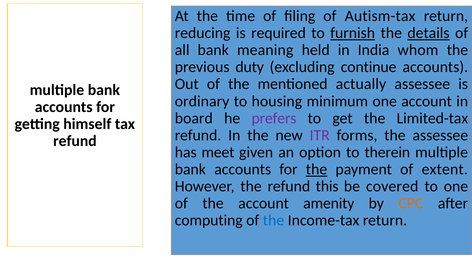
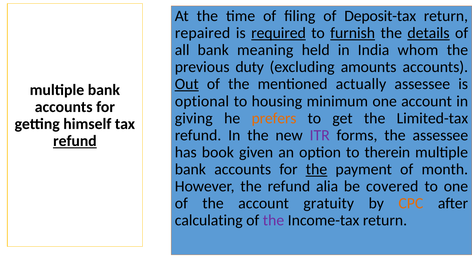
Autism-tax: Autism-tax -> Deposit-tax (380, 16)
reducing: reducing -> repaired (203, 33)
required underline: none -> present (279, 33)
continue: continue -> amounts (369, 67)
Out underline: none -> present (187, 84)
ordinary: ordinary -> optional (202, 101)
board: board -> giving (194, 118)
prefers colour: purple -> orange (274, 118)
refund underline: none -> present (75, 141)
meet: meet -> book (218, 152)
extent: extent -> month (445, 169)
this: this -> alia (327, 186)
amenity: amenity -> gratuity (329, 203)
computing: computing -> calculating (209, 220)
the colour: blue -> purple (273, 220)
